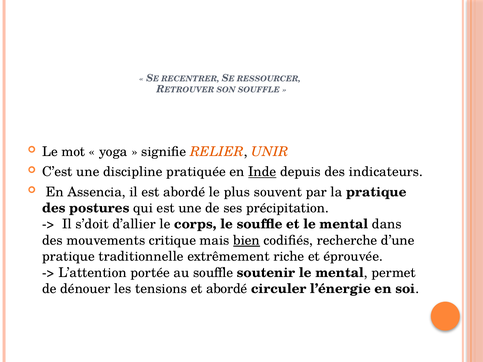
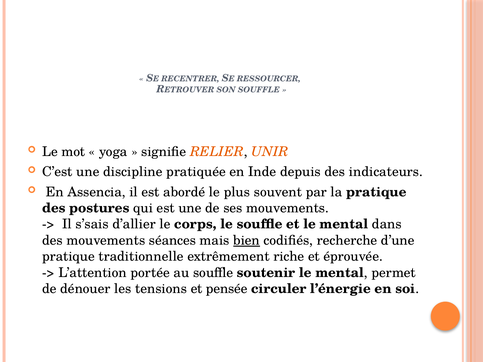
Inde underline: present -> none (262, 172)
ses précipitation: précipitation -> mouvements (288, 208)
s’doit: s’doit -> s’sais (92, 224)
critique: critique -> séances (172, 241)
et abordé: abordé -> pensée (227, 289)
